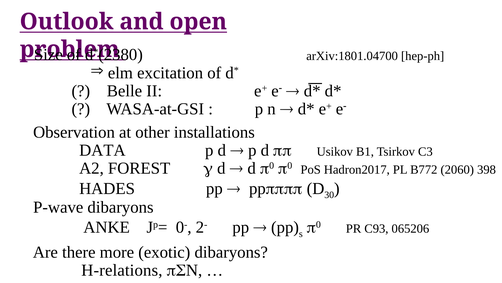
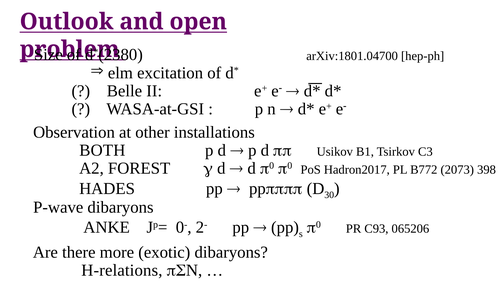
DATA: DATA -> BOTH (102, 150)
2060: 2060 -> 2073 (457, 169)
